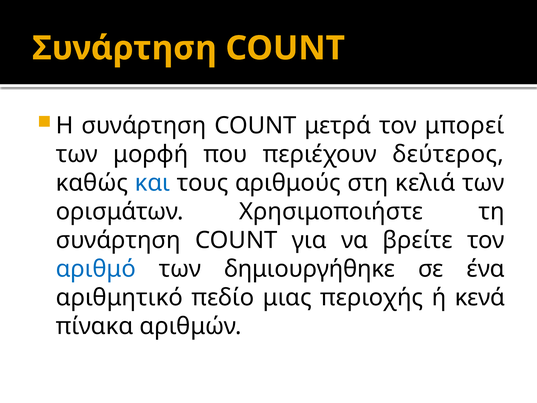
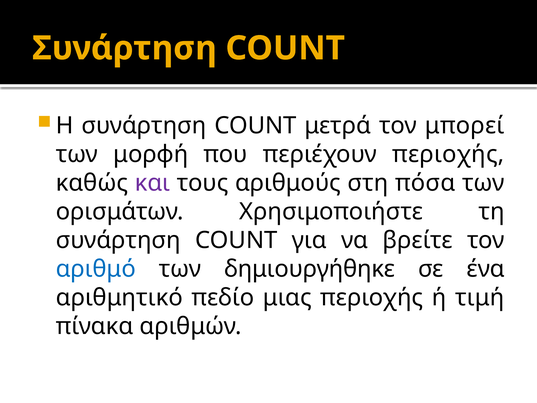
περιέχουν δεύτερος: δεύτερος -> περιοχής (448, 154)
και colour: blue -> purple (152, 183)
κελιά: κελιά -> πόσα (425, 183)
κενά: κενά -> τιμή (480, 297)
